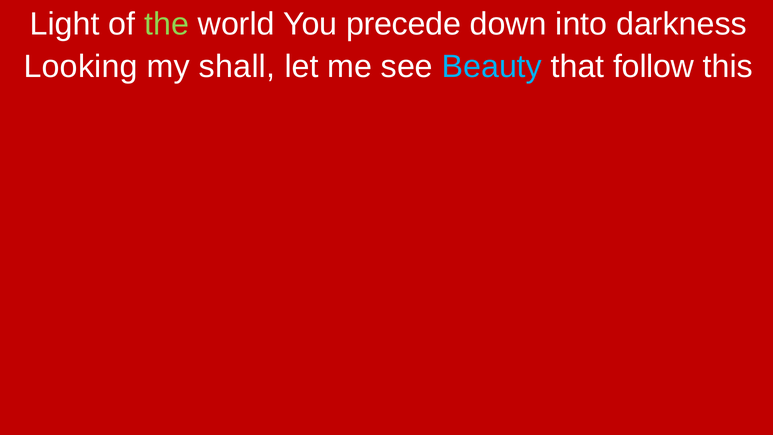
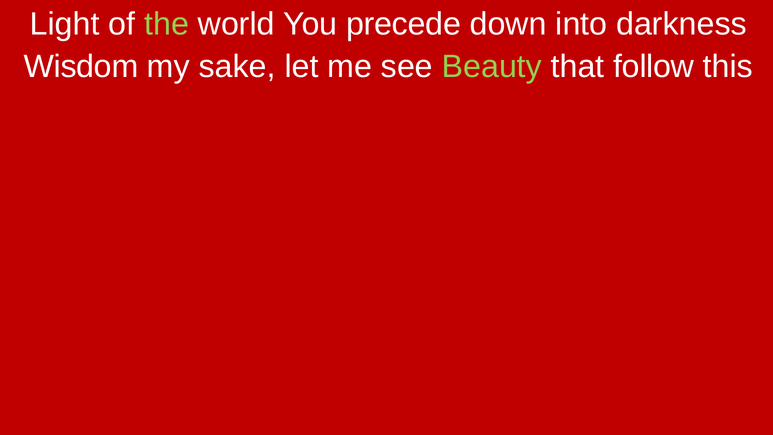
Looking: Looking -> Wisdom (81, 67)
shall: shall -> sake (237, 67)
Beauty colour: light blue -> light green (492, 67)
